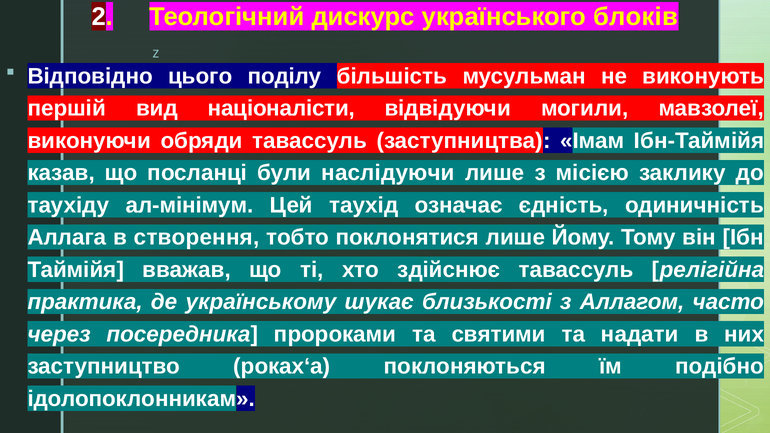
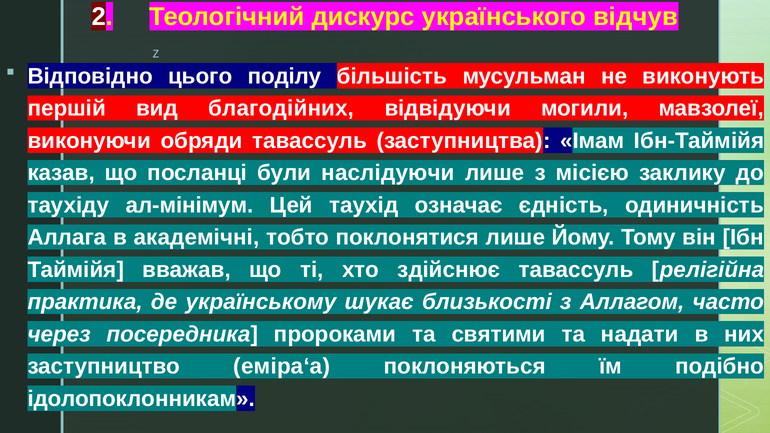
блоків: блоків -> відчув (635, 17)
націоналісти: націоналісти -> благодійних (281, 108)
створення: створення -> академічні (197, 237)
роках‘а: роках‘а -> еміра‘а (282, 366)
